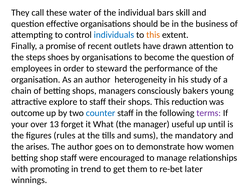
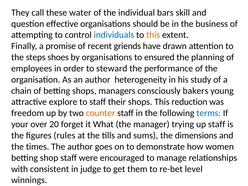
outlets: outlets -> griends (127, 46)
become: become -> ensured (159, 57)
the question: question -> planning (208, 57)
outcome: outcome -> freedom (28, 113)
counter colour: blue -> orange (101, 113)
terms colour: purple -> blue (209, 113)
13: 13 -> 20 (54, 124)
useful: useful -> trying (183, 124)
up until: until -> staff (217, 124)
mandatory: mandatory -> dimensions (196, 135)
arises: arises -> times (38, 147)
promoting: promoting -> consistent (50, 169)
trend: trend -> judge (91, 169)
later: later -> level (194, 169)
